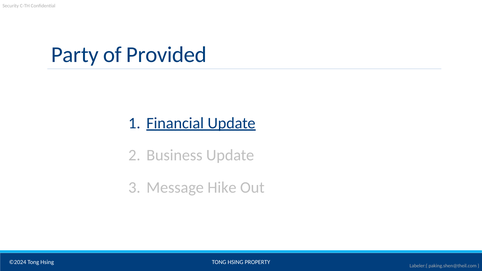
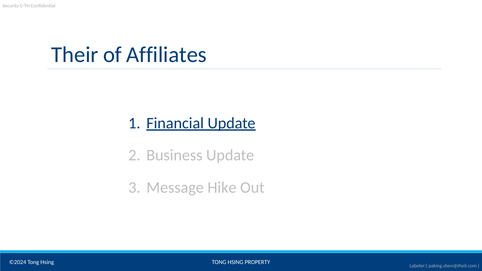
Party: Party -> Their (75, 55)
Provided: Provided -> Affiliates (166, 55)
